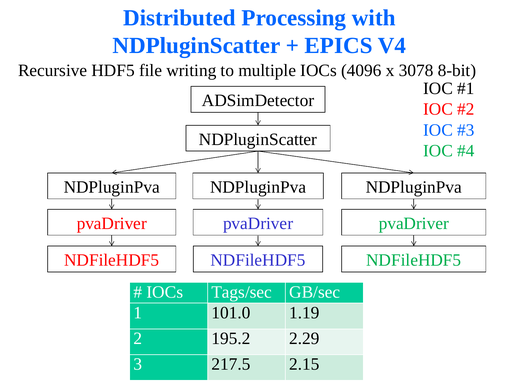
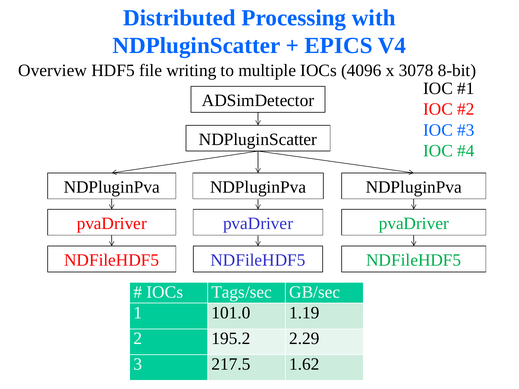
Recursive: Recursive -> Overview (53, 71)
2.15: 2.15 -> 1.62 (304, 365)
